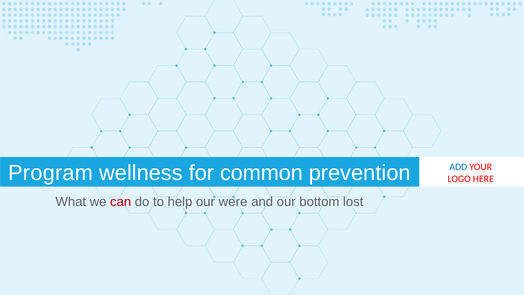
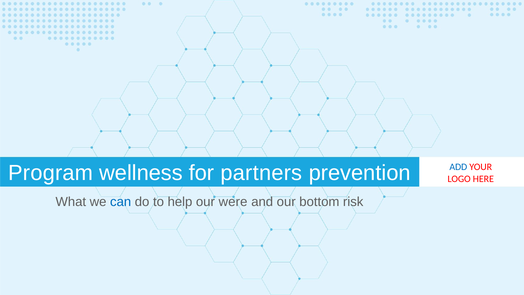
common: common -> partners (261, 173)
can colour: red -> blue (121, 202)
lost: lost -> risk (353, 202)
